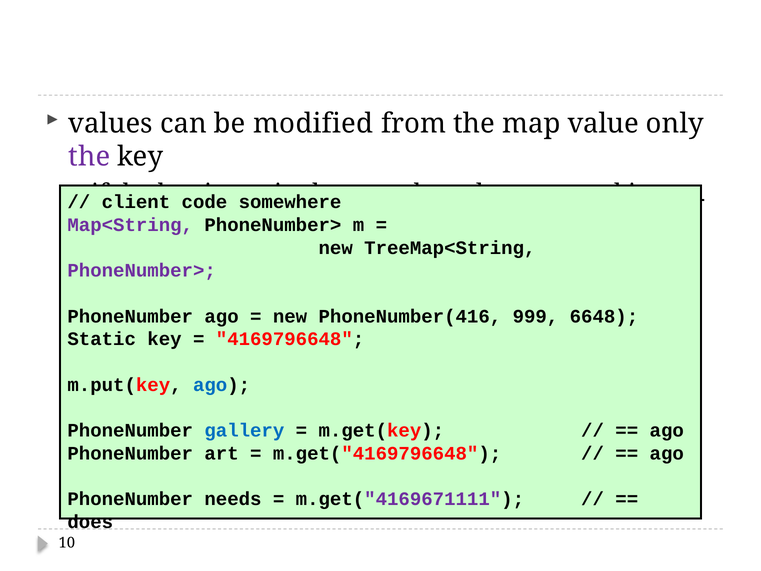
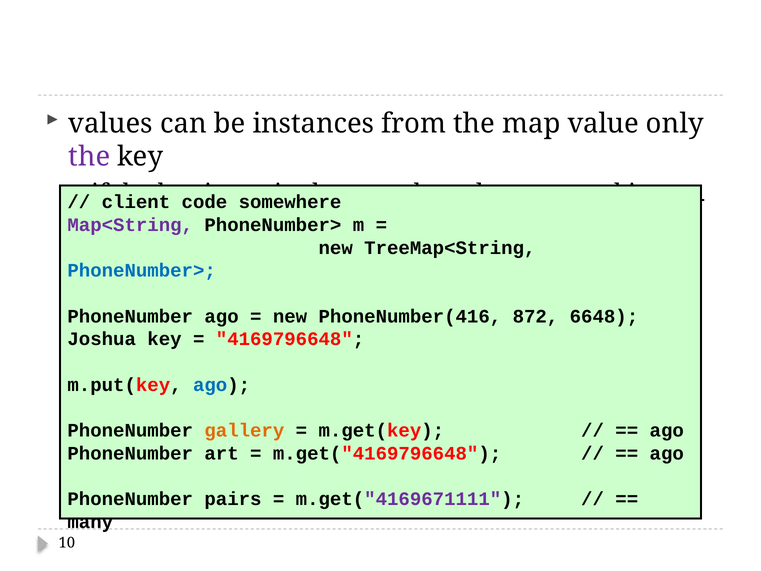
modified: modified -> instances (313, 124)
PhoneNumber> colour: purple -> blue (142, 270)
999: 999 -> 872 (535, 316)
Static: Static -> Joshua (102, 339)
gallery colour: blue -> orange (244, 430)
needs: needs -> pairs (233, 499)
does: does -> many (90, 522)
